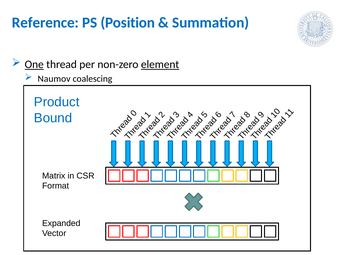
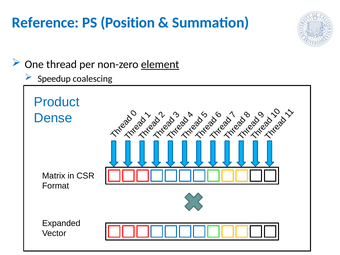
One underline: present -> none (34, 64)
Naumov: Naumov -> Speedup (54, 79)
Bound: Bound -> Dense (53, 118)
